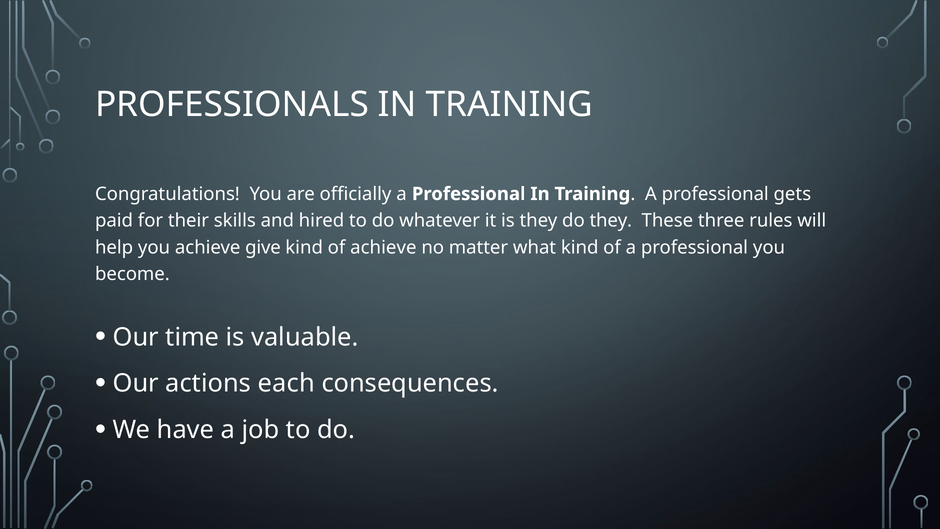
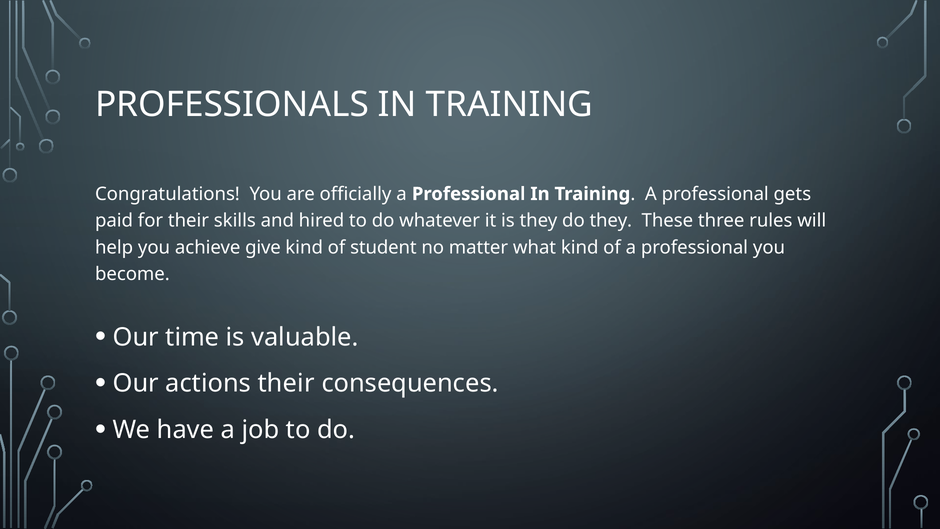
of achieve: achieve -> student (383, 247)
actions each: each -> their (286, 383)
